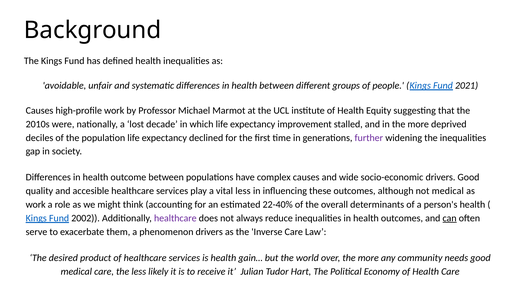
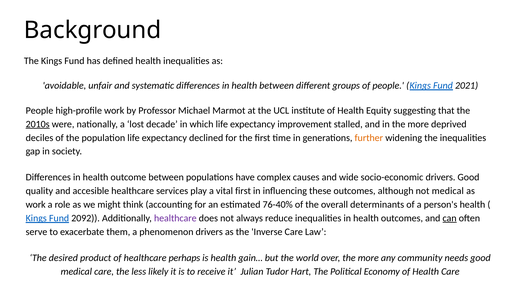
Causes: Causes -> People (40, 110)
2010s underline: none -> present (38, 124)
further colour: purple -> orange (369, 137)
vital less: less -> first (243, 190)
22-40%: 22-40% -> 76-40% (278, 204)
2002: 2002 -> 2092 (86, 218)
of healthcare services: services -> perhaps (184, 257)
